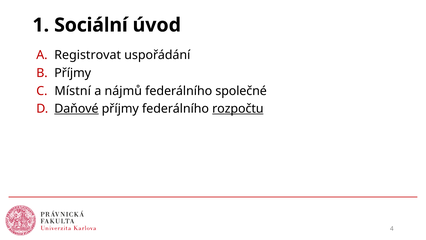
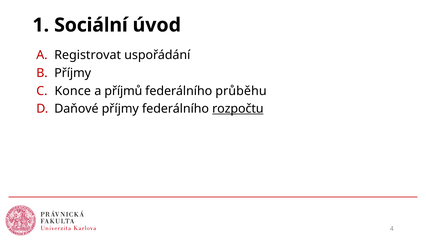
Místní: Místní -> Konce (73, 91)
nájmů: nájmů -> příjmů (123, 91)
společné: společné -> průběhu (241, 91)
Daňové underline: present -> none (76, 109)
